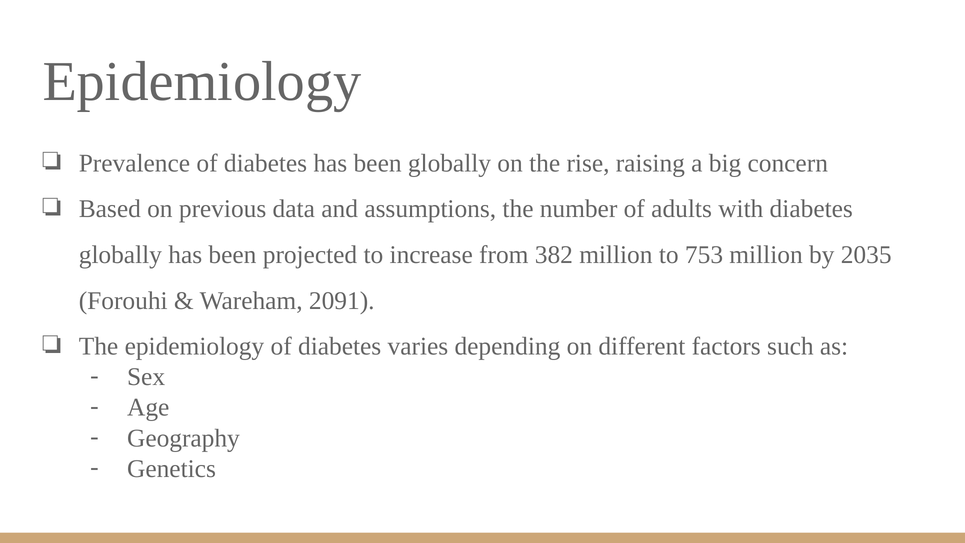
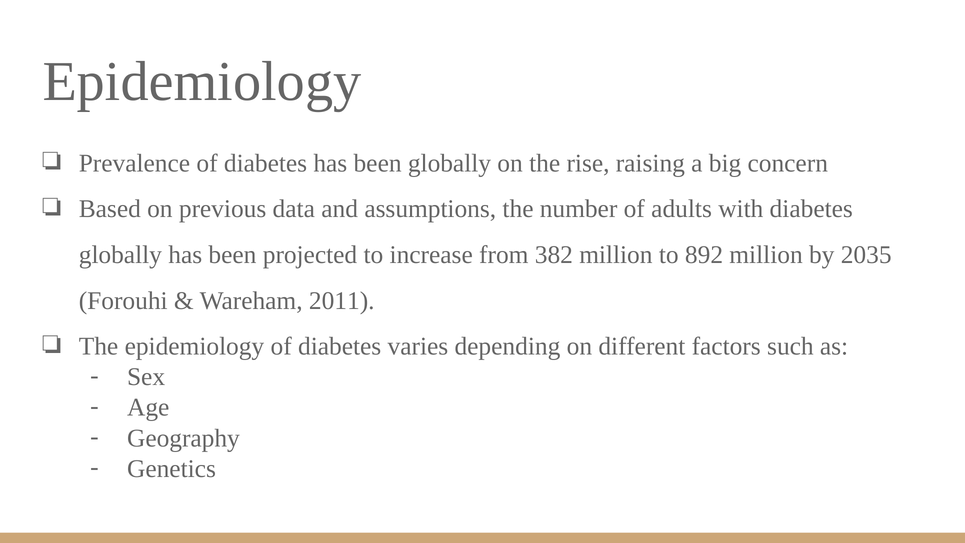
753: 753 -> 892 (704, 255)
2091: 2091 -> 2011 (342, 301)
